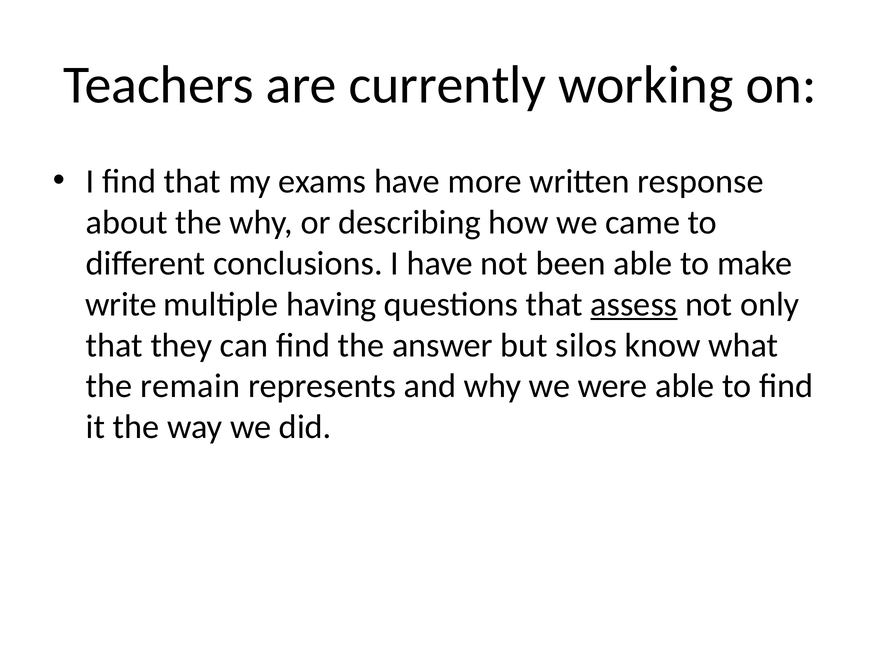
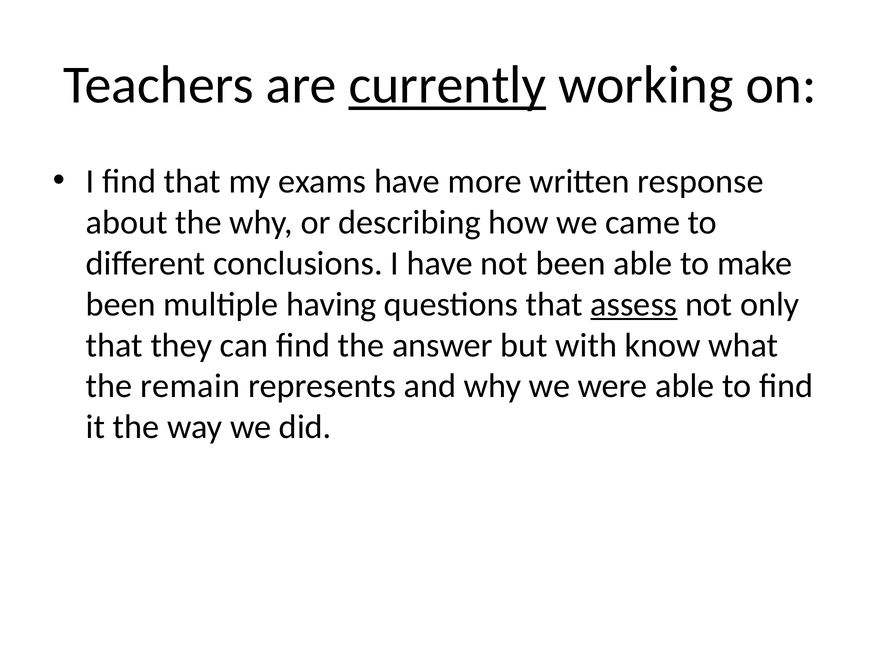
currently underline: none -> present (447, 85)
write: write -> been (121, 305)
silos: silos -> with (586, 346)
